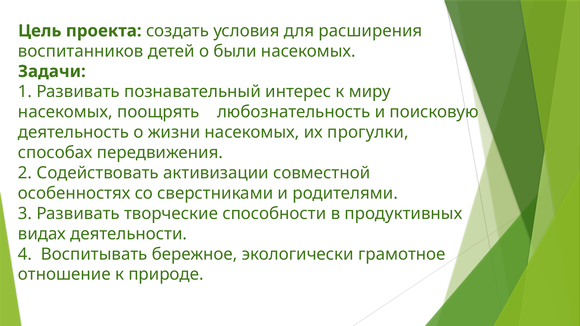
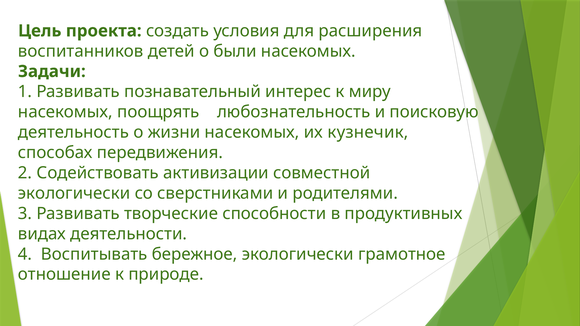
прогулки: прогулки -> кузнечик (368, 132)
особенностях: особенностях -> экологически (74, 193)
